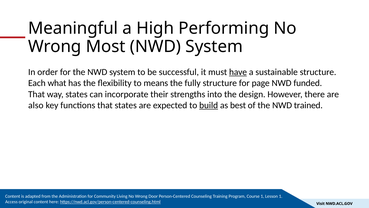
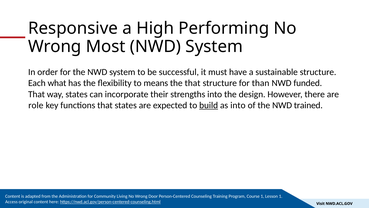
Meaningful: Meaningful -> Responsive (73, 28)
have underline: present -> none (238, 72)
the fully: fully -> that (193, 83)
page: page -> than (261, 83)
also: also -> role (36, 105)
as best: best -> into (238, 105)
